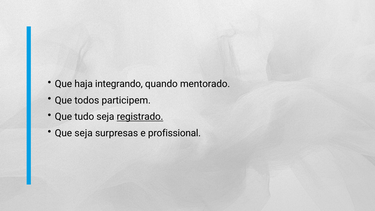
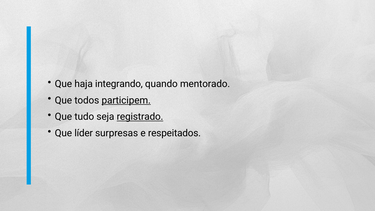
participem underline: none -> present (126, 100)
Que seja: seja -> líder (84, 133)
profissional: profissional -> respeitados (174, 133)
